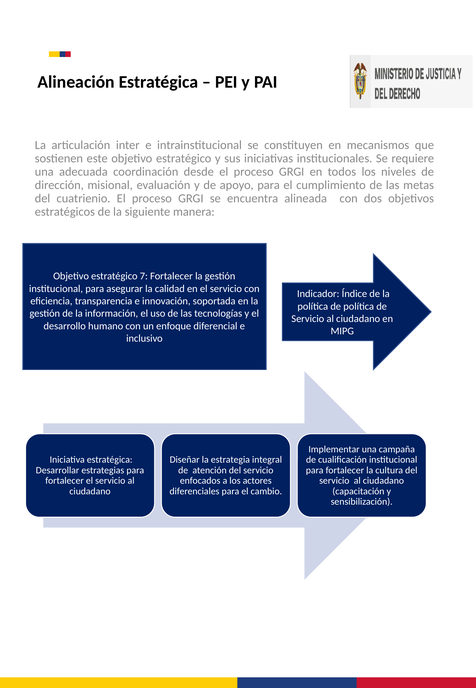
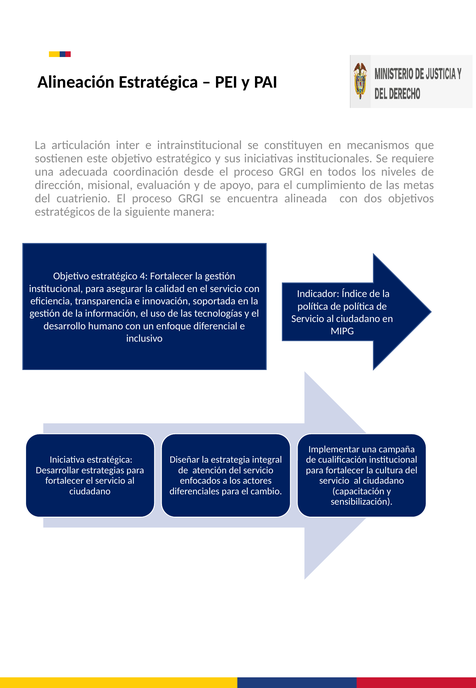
7: 7 -> 4 (144, 276)
